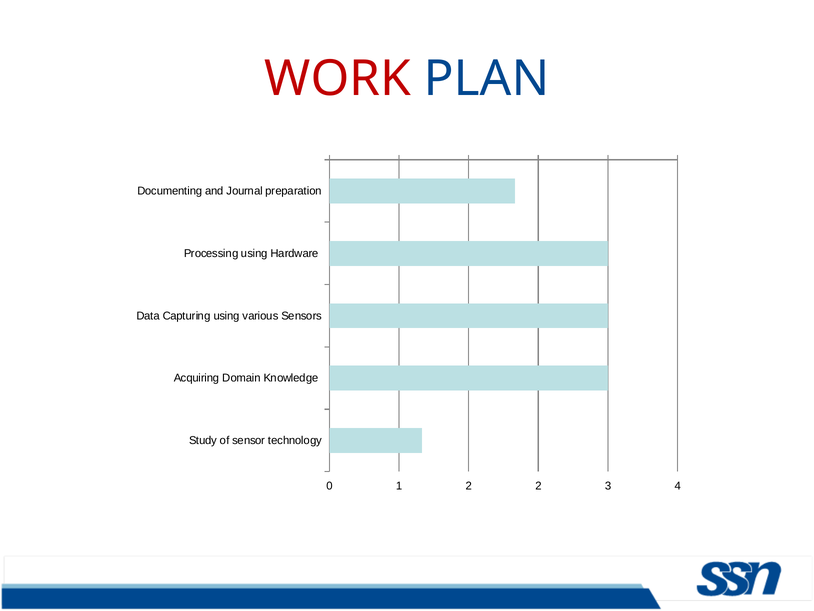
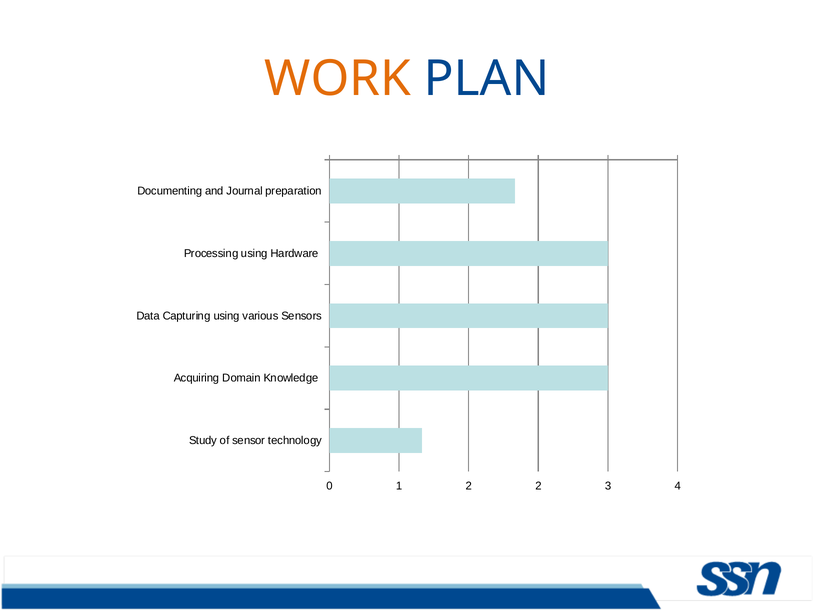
WORK colour: red -> orange (338, 79)
